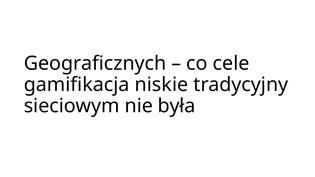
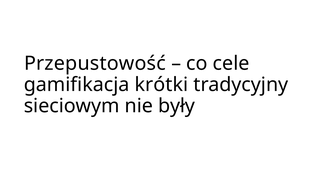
Geograficznych: Geograficznych -> Przepustowość (95, 63)
niskie: niskie -> krótki (161, 85)
była: była -> były (177, 106)
